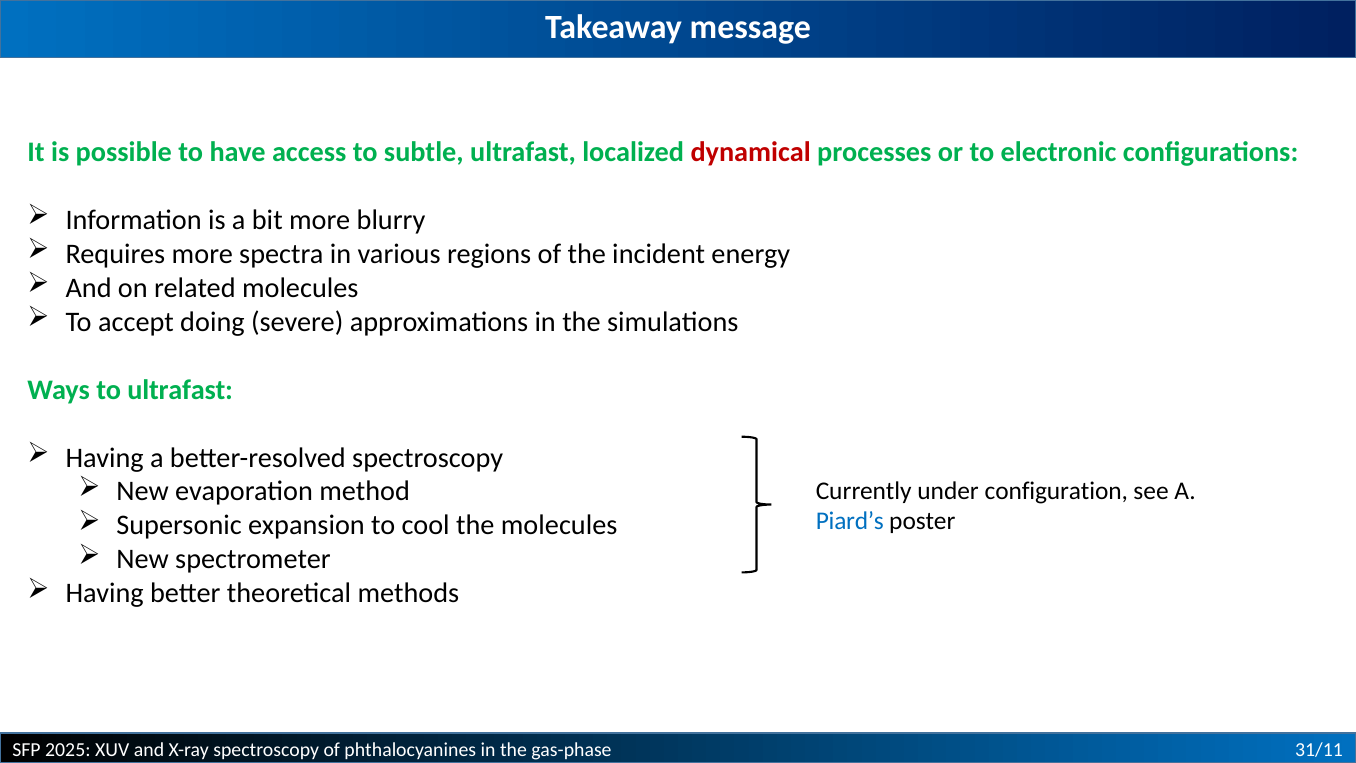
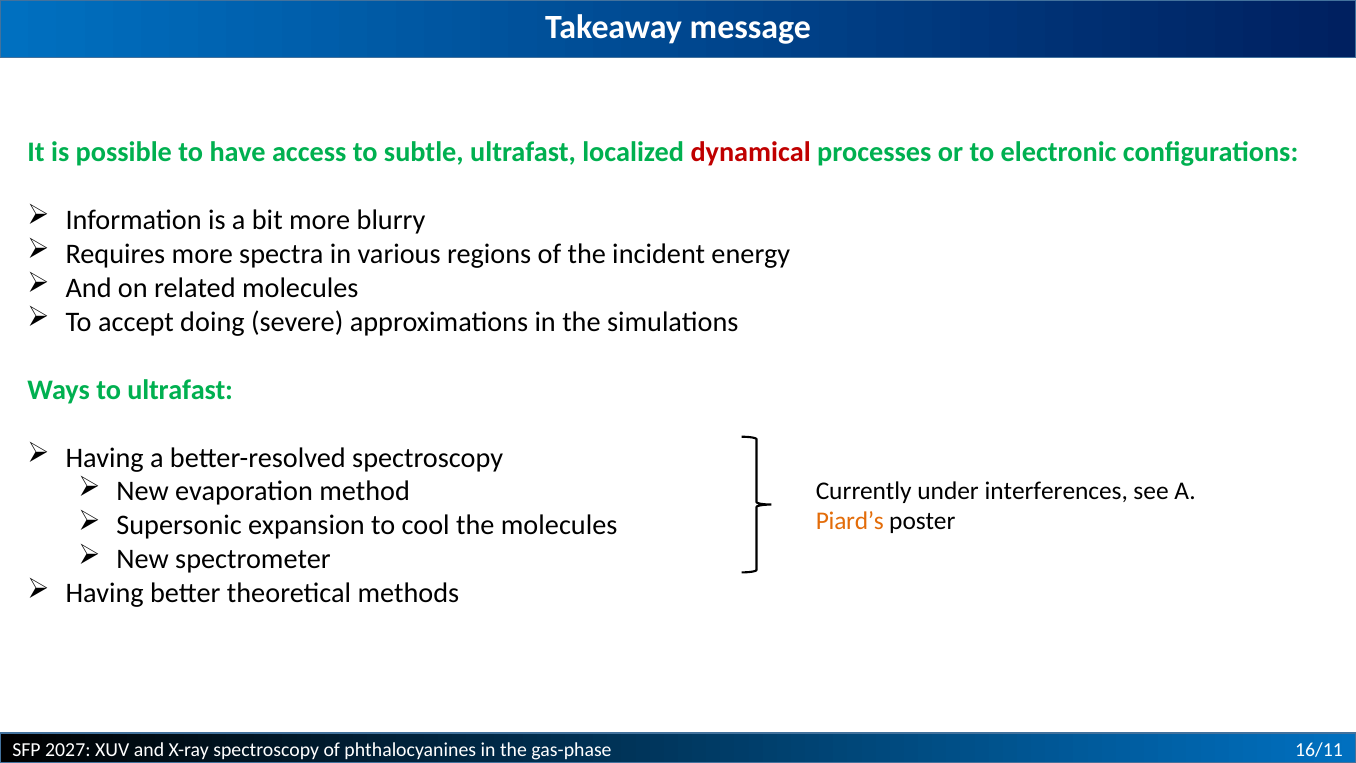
configuration: configuration -> interferences (1056, 490)
Piard’s colour: blue -> orange (850, 521)
2025: 2025 -> 2027 (68, 749)
31/11: 31/11 -> 16/11 (1319, 750)
